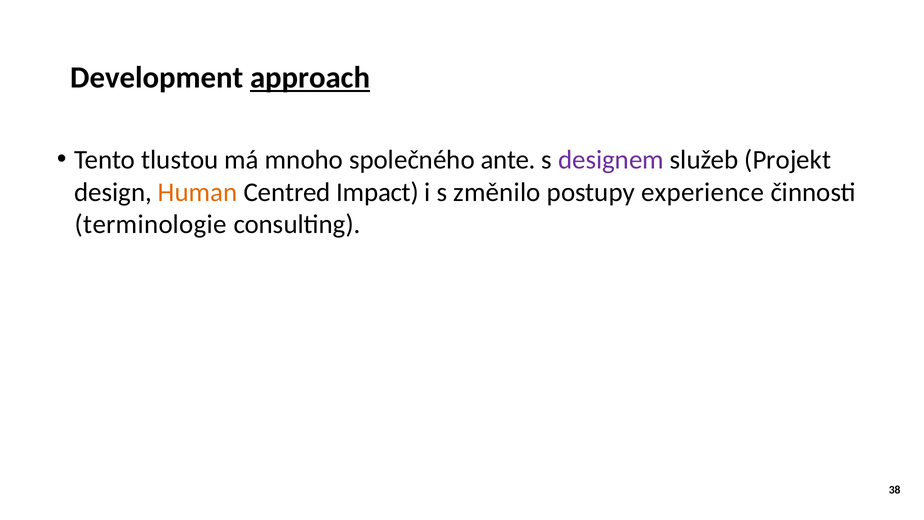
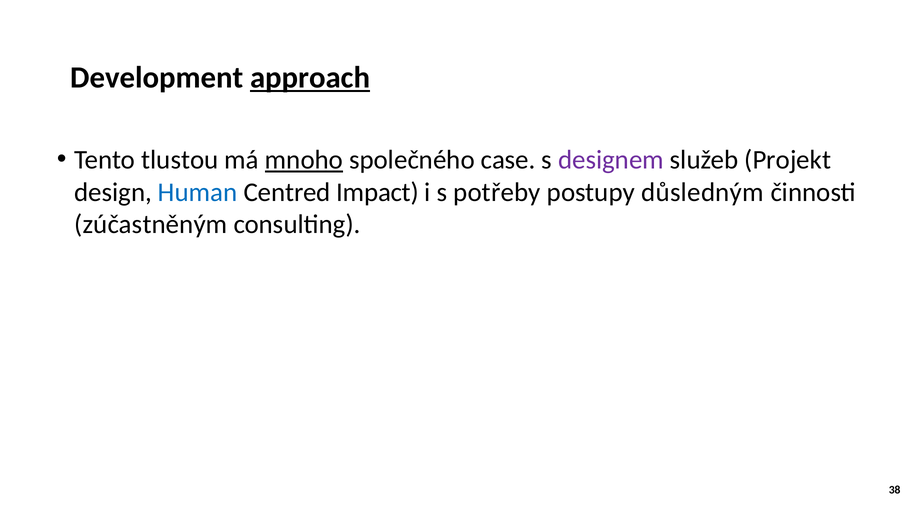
mnoho underline: none -> present (304, 160)
ante: ante -> case (508, 160)
Human colour: orange -> blue (198, 192)
změnilo: změnilo -> potřeby (497, 192)
experience: experience -> důsledným (703, 192)
terminologie: terminologie -> zúčastněným (151, 224)
